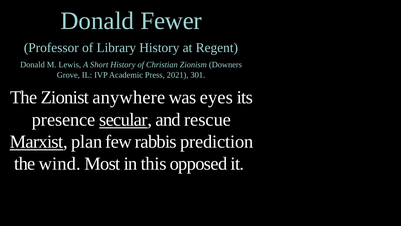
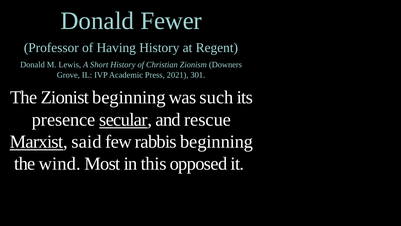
Library: Library -> Having (116, 48)
Zionist anywhere: anywhere -> beginning (129, 97)
eyes: eyes -> such (217, 97)
plan: plan -> said (86, 141)
rabbis prediction: prediction -> beginning (217, 141)
